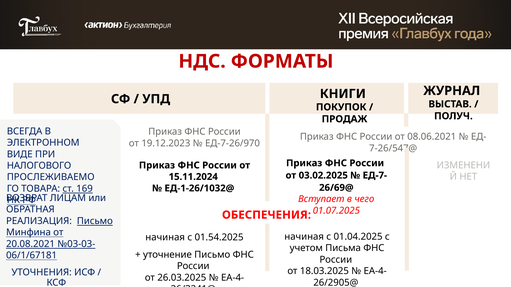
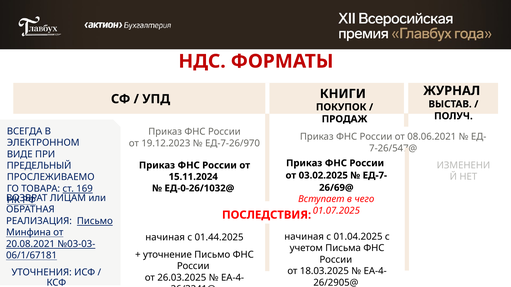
НАЛОГОВОГО: НАЛОГОВОГО -> ПРЕДЕЛЬНЫЙ (39, 166)
ЕД-1-26/1032@: ЕД-1-26/1032@ -> ЕД-0-26/1032@ (199, 189)
ОБЕСПЕЧЕНИЯ: ОБЕСПЕЧЕНИЯ -> ПОСЛЕДСТВИЯ (267, 215)
01.54.2025: 01.54.2025 -> 01.44.2025 (219, 238)
